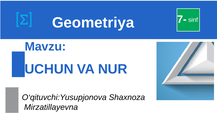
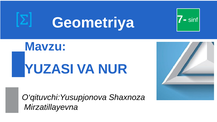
UCHUN: UCHUN -> YUZASI (49, 69)
